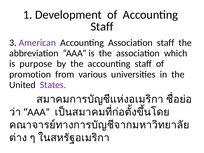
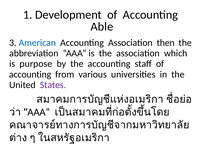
Staff: Staff -> Able (102, 27)
American colour: purple -> blue (37, 43)
Association staff: staff -> then (166, 43)
promotion: promotion -> accounting (30, 74)
